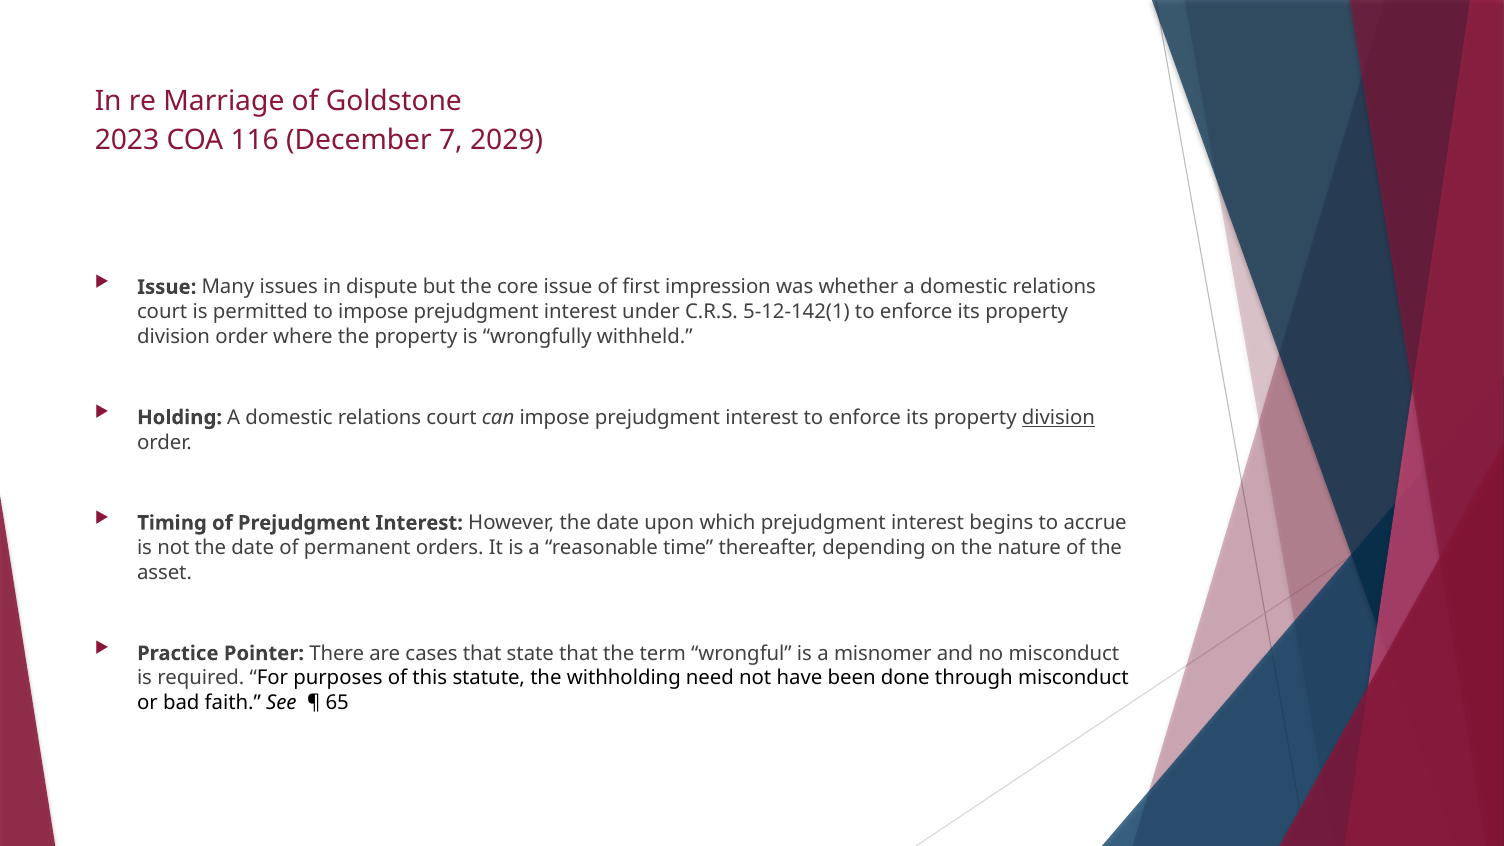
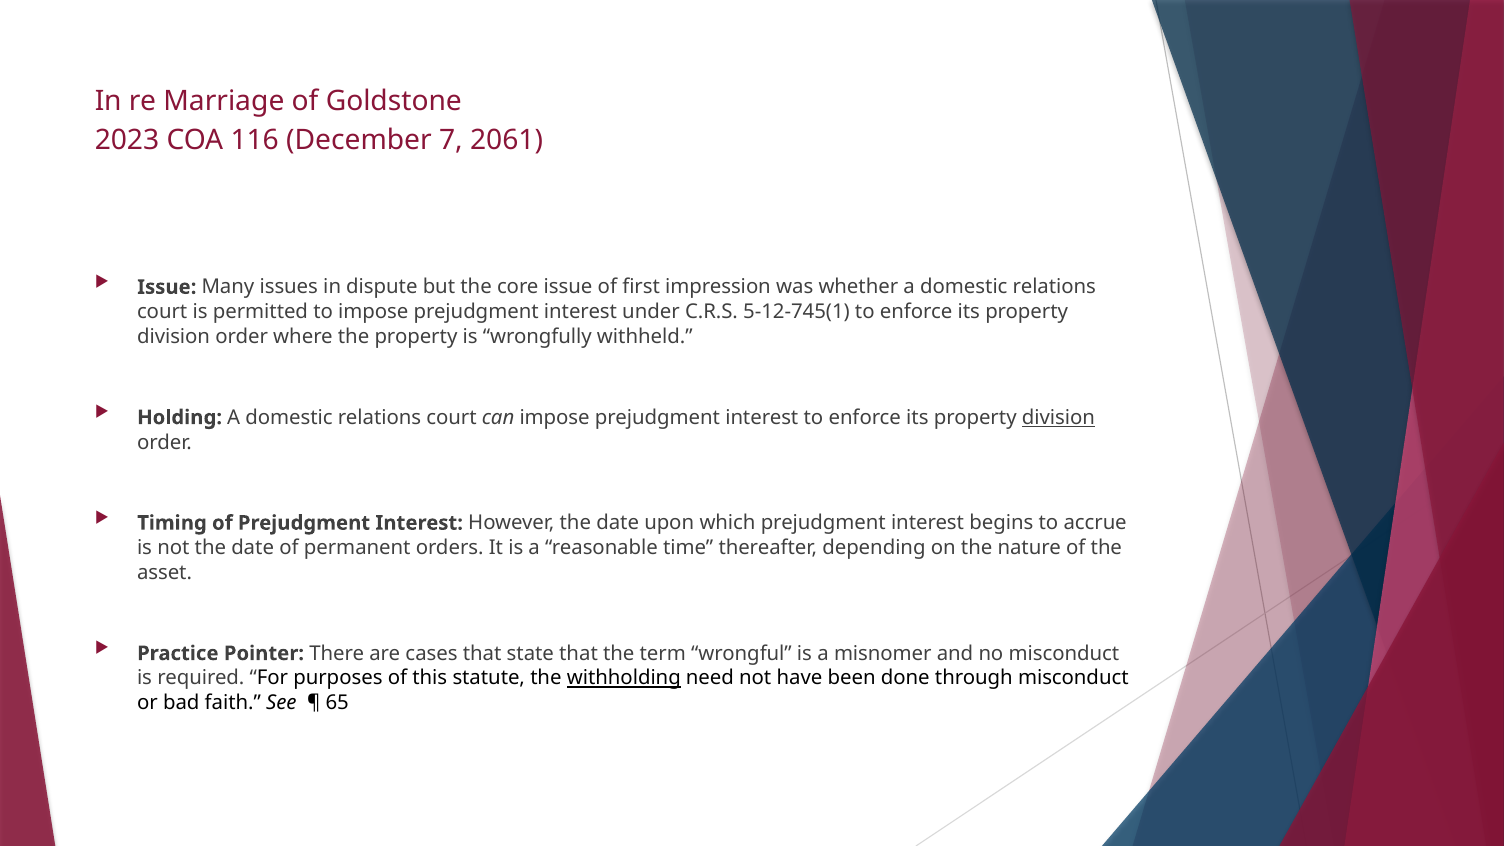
2029: 2029 -> 2061 (507, 140)
5-12-142(1: 5-12-142(1 -> 5-12-745(1 (796, 312)
withholding underline: none -> present (624, 678)
